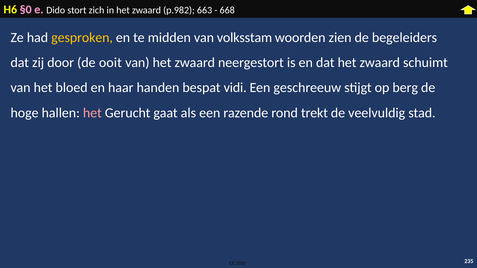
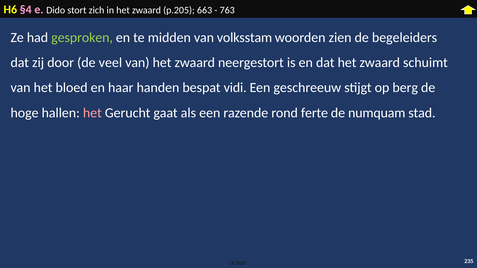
§0: §0 -> §4 (26, 10)
p.982: p.982 -> p.205 (179, 10)
668: 668 -> 763 (227, 10)
gesproken colour: yellow -> light green (82, 38)
ooit: ooit -> veel (110, 63)
trekt: trekt -> ferte (314, 113)
veelvuldig: veelvuldig -> numquam (377, 113)
